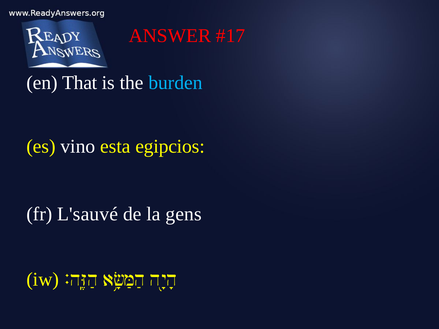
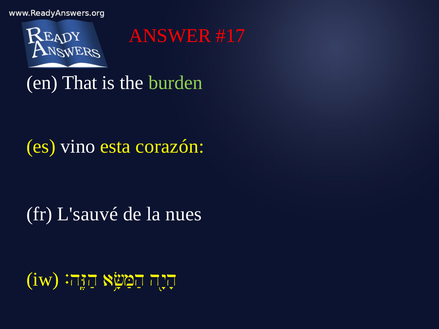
burden colour: light blue -> light green (176, 83)
egipcios: egipcios -> corazón (170, 147)
gens: gens -> nues (184, 214)
